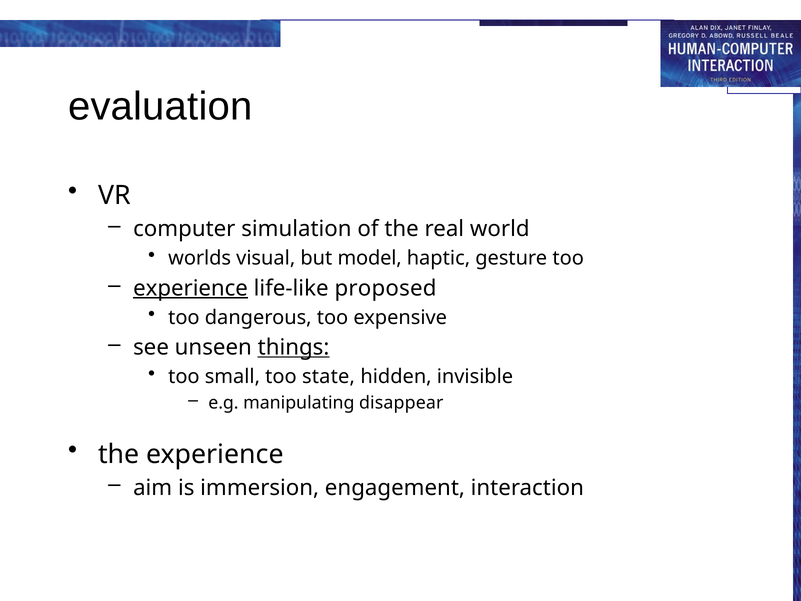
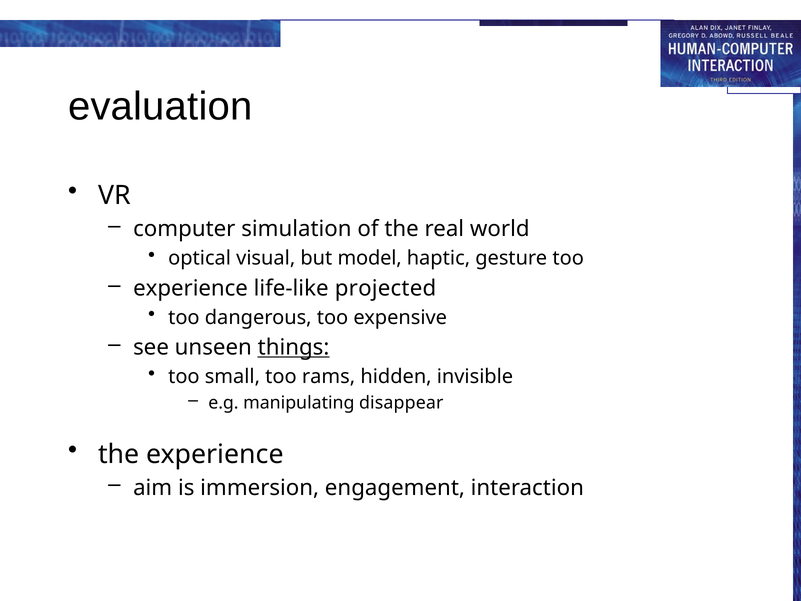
worlds: worlds -> optical (200, 258)
experience underline: present -> none (191, 288)
proposed: proposed -> projected (386, 288)
state: state -> rams (329, 377)
